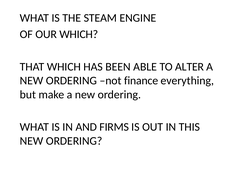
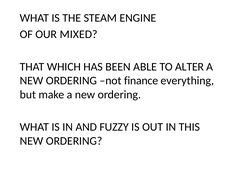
OUR WHICH: WHICH -> MIXED (79, 34)
FIRMS: FIRMS -> FUZZY (114, 128)
